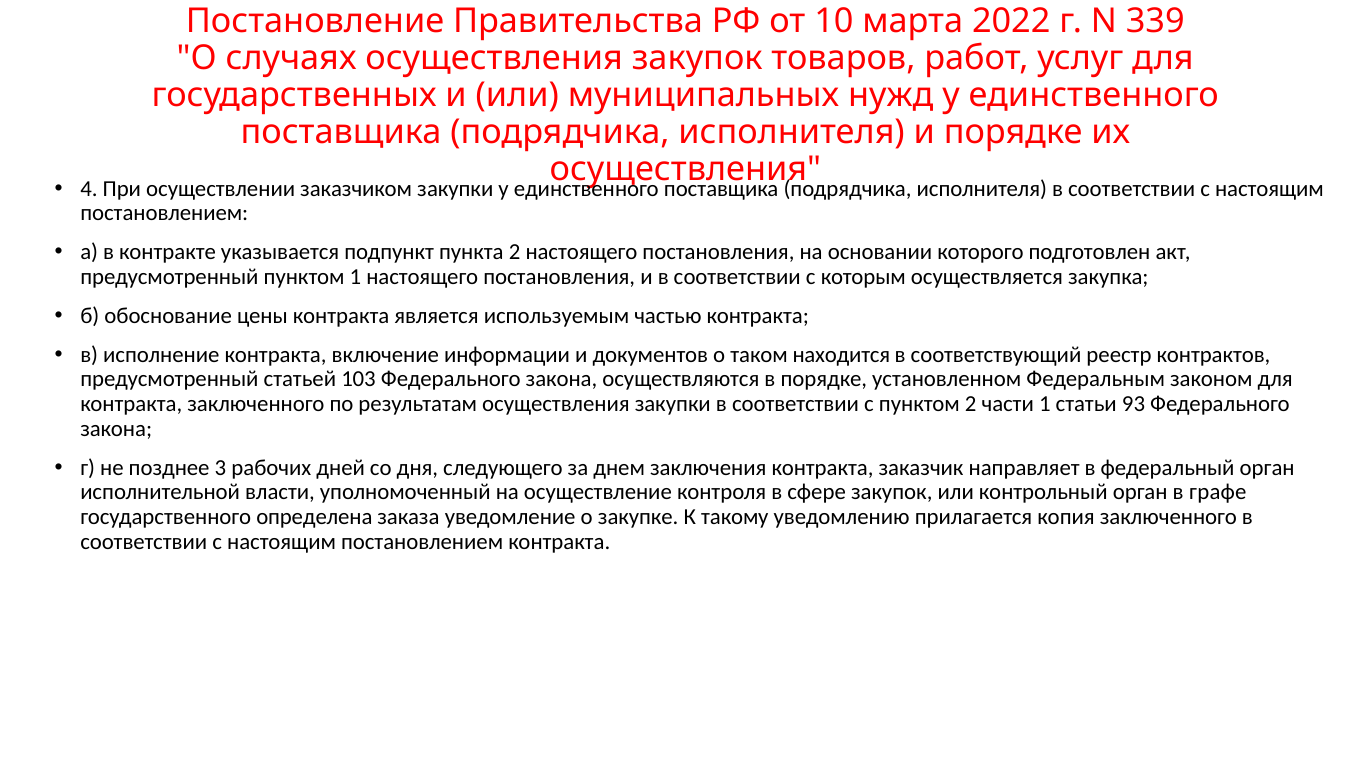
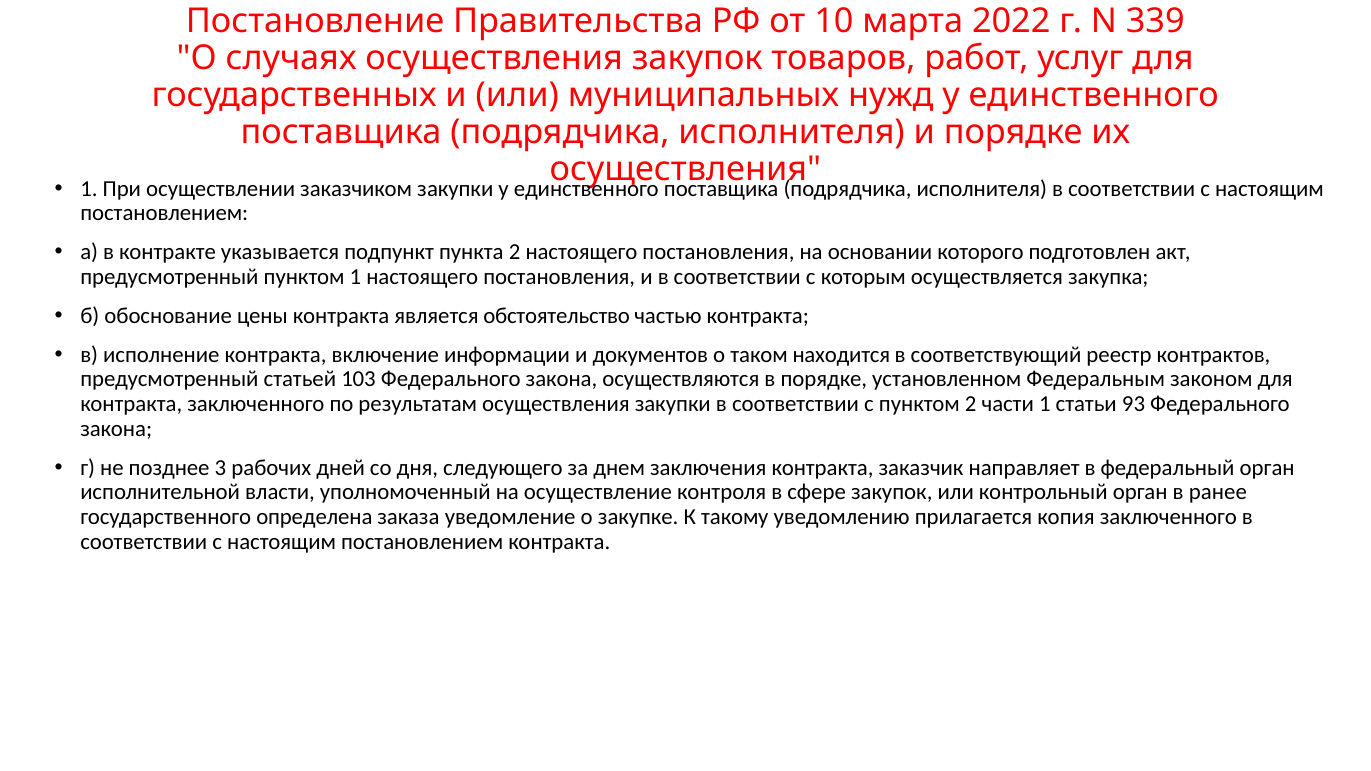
4: 4 -> 1 (89, 189)
используемым: используемым -> обстоятельство (557, 316)
графе: графе -> ранее (1218, 492)
